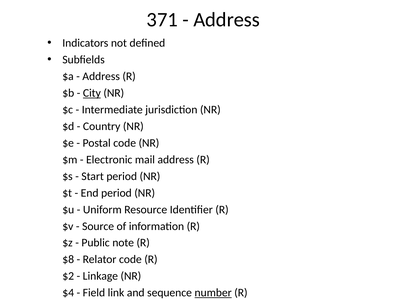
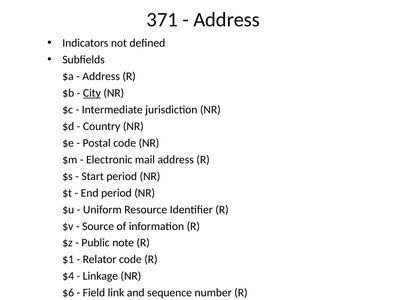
$8: $8 -> $1 (68, 259)
$2: $2 -> $4 (68, 276)
$4: $4 -> $6 (68, 293)
number underline: present -> none (213, 293)
